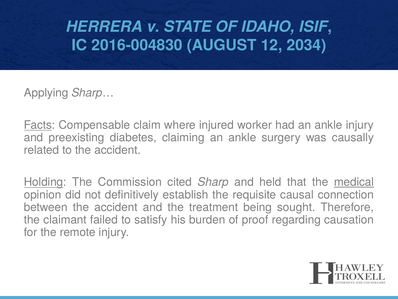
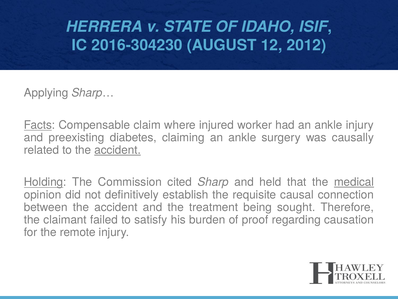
2016-004830: 2016-004830 -> 2016-304230 (137, 45)
2034: 2034 -> 2012 (306, 45)
accident underline: none -> present (118, 150)
